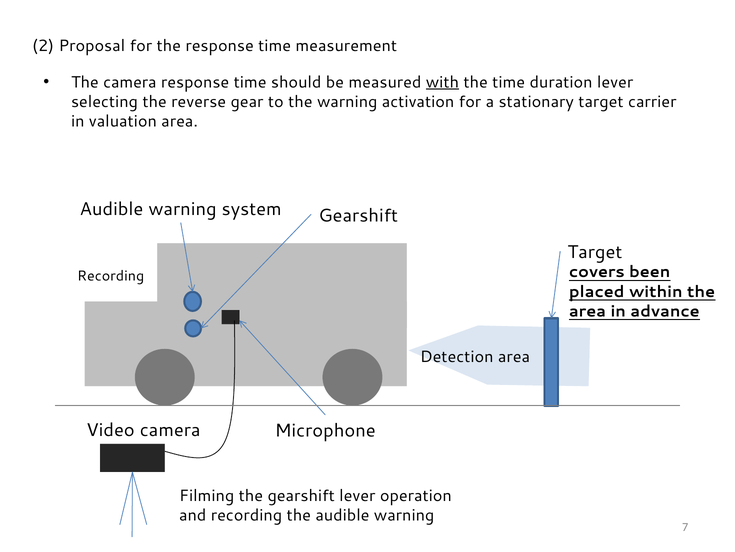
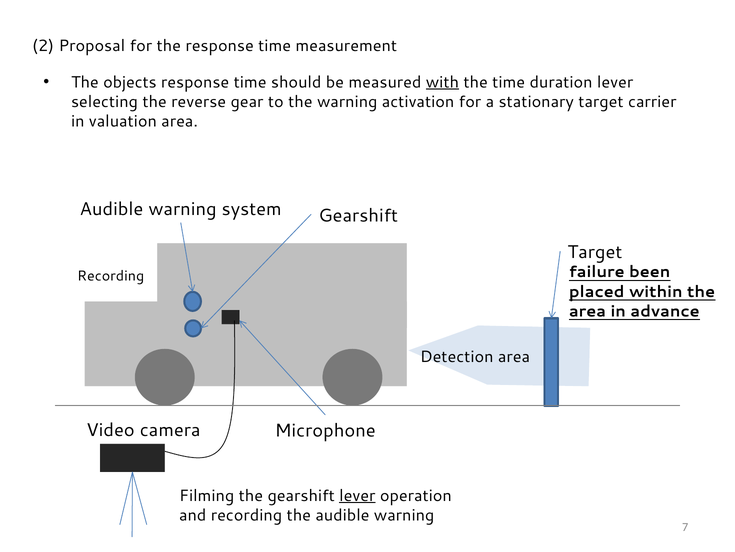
The camera: camera -> objects (130, 82)
covers: covers -> failure (597, 272)
lever underline: none -> present (357, 495)
